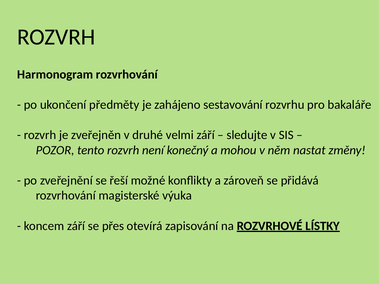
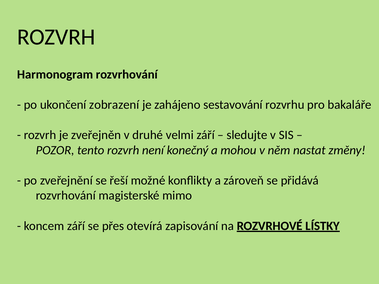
předměty: předměty -> zobrazení (114, 105)
výuka: výuka -> mimo (177, 196)
